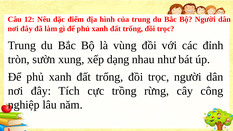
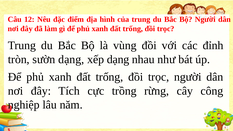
sườn xung: xung -> dạng (71, 59)
